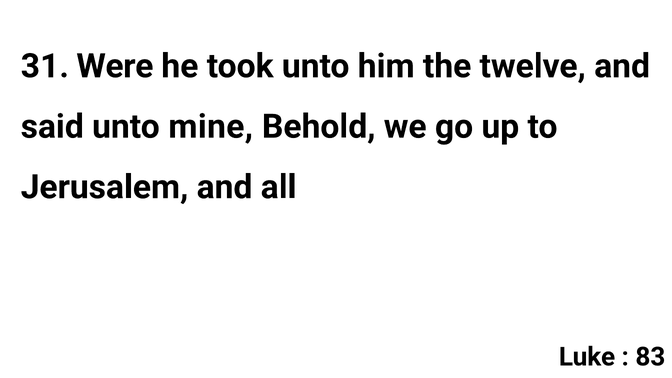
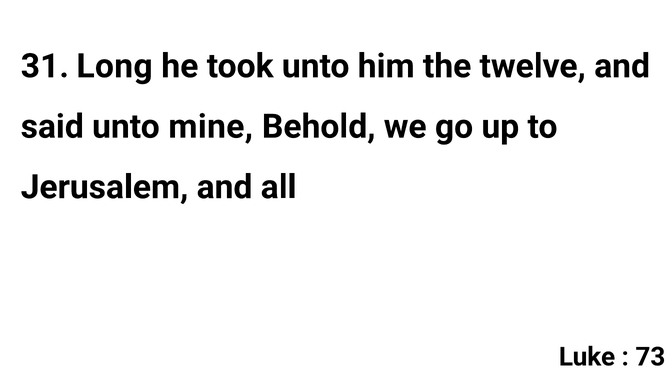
Were: Were -> Long (115, 66)
83: 83 -> 73 (650, 357)
